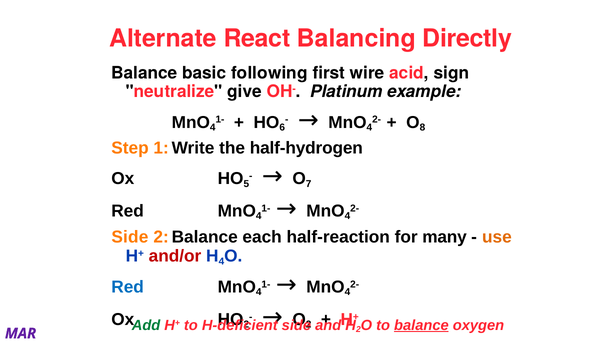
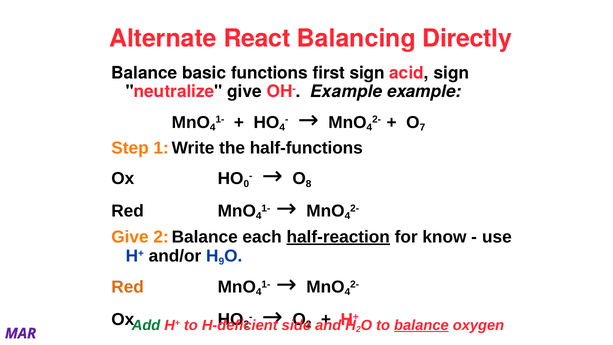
following: following -> functions (269, 73)
first wire: wire -> sign (367, 73)
OH- Platinum: Platinum -> Example (346, 92)
6: 6 -> 4 (282, 127)
8: 8 -> 7 (422, 127)
half-hydrogen: half-hydrogen -> half-functions (306, 148)
5: 5 -> 0 (246, 184)
7: 7 -> 8 (309, 184)
Side: Side -> Give (130, 237)
half-reaction underline: none -> present (338, 237)
many: many -> know (444, 237)
use colour: orange -> black (497, 237)
and/or colour: red -> black (175, 256)
4: 4 -> 9 (221, 261)
Red colour: blue -> orange (128, 287)
